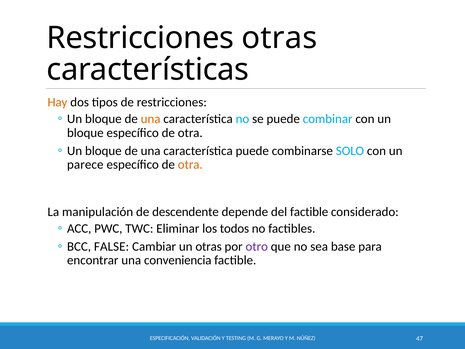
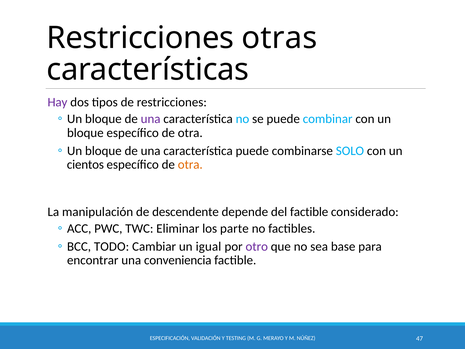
Hay colour: orange -> purple (57, 102)
una colour: orange -> purple (151, 119)
parece: parece -> cientos (85, 165)
todos: todos -> parte (234, 228)
FALSE: FALSE -> TODO (112, 246)
un otras: otras -> igual (208, 246)
